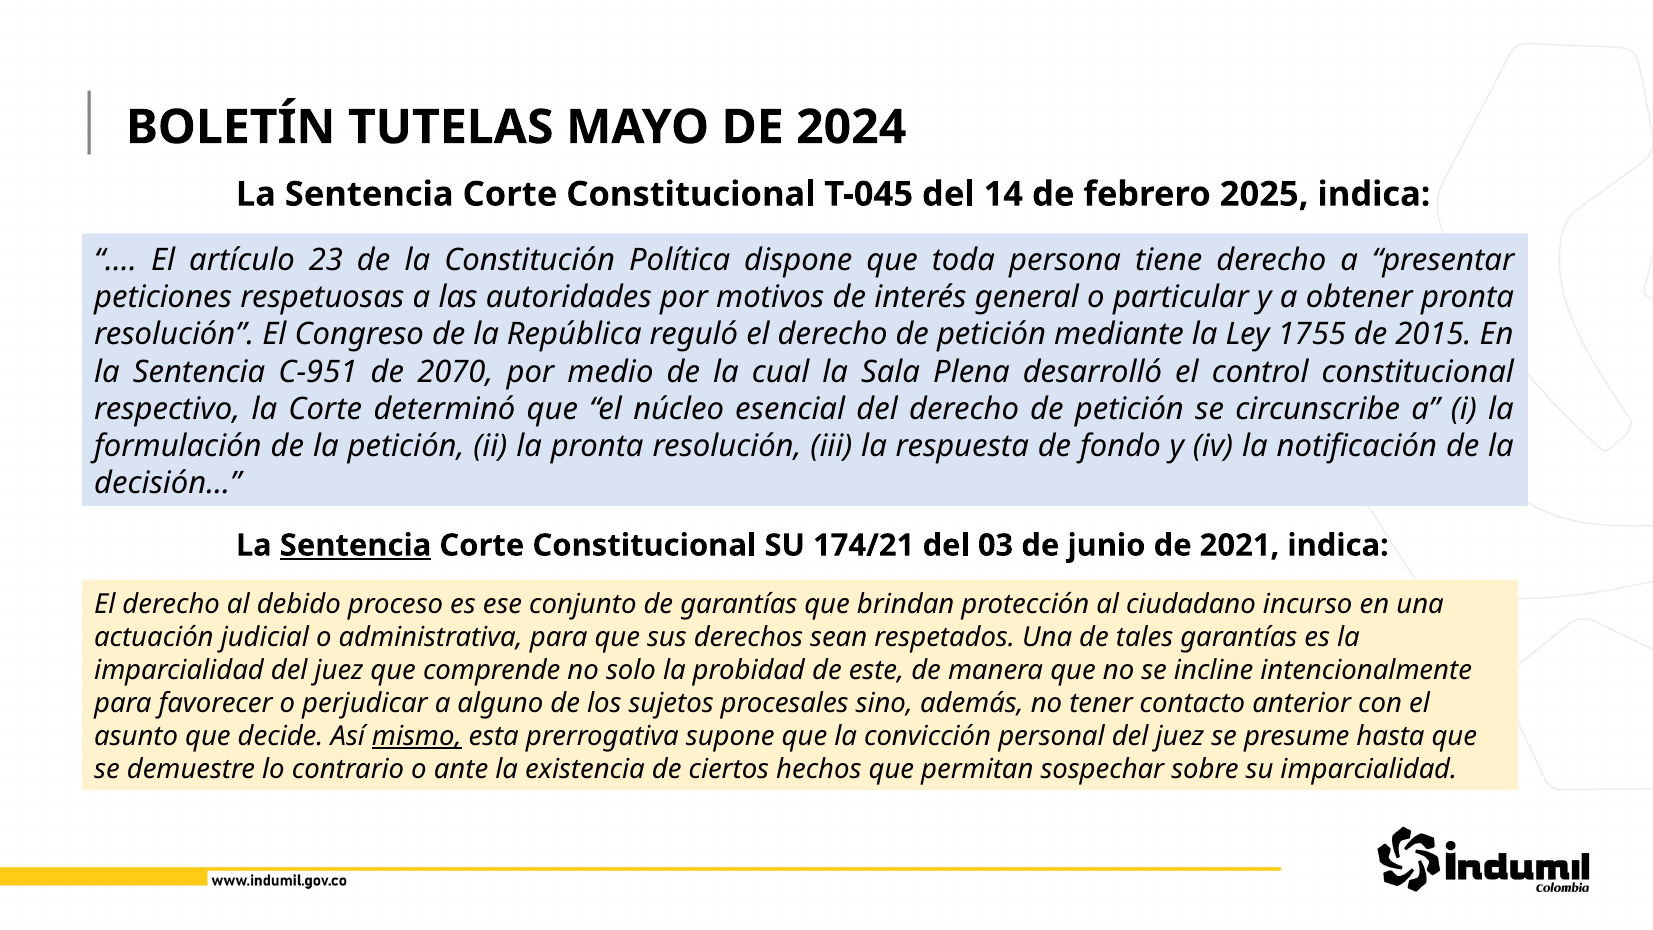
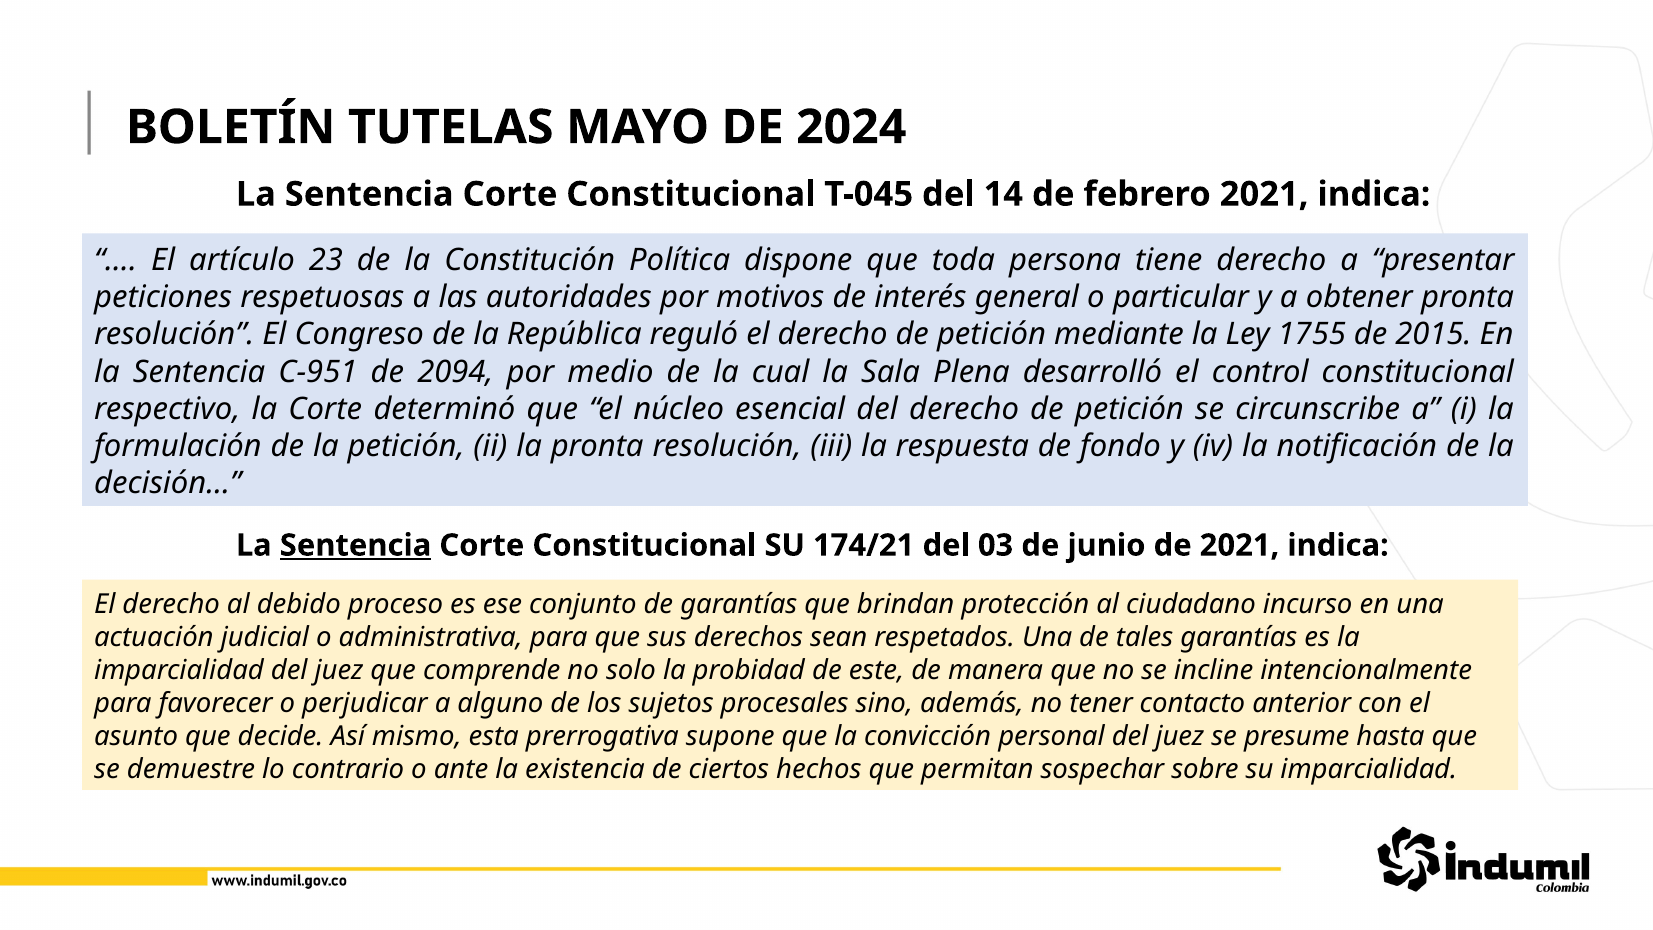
febrero 2025: 2025 -> 2021 (1264, 194)
2070: 2070 -> 2094 (455, 372)
mismo underline: present -> none (417, 736)
